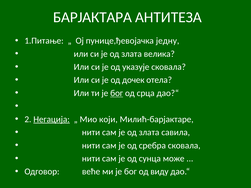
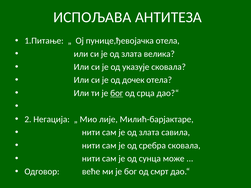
БАРЈАКТАРА: БАРЈАКТАРА -> ИСПОЉАВА (92, 17)
пунице,ђевојачка једну: једну -> отела (168, 41)
Негација underline: present -> none (52, 119)
који: који -> лије (108, 119)
виду: виду -> смрт (159, 172)
